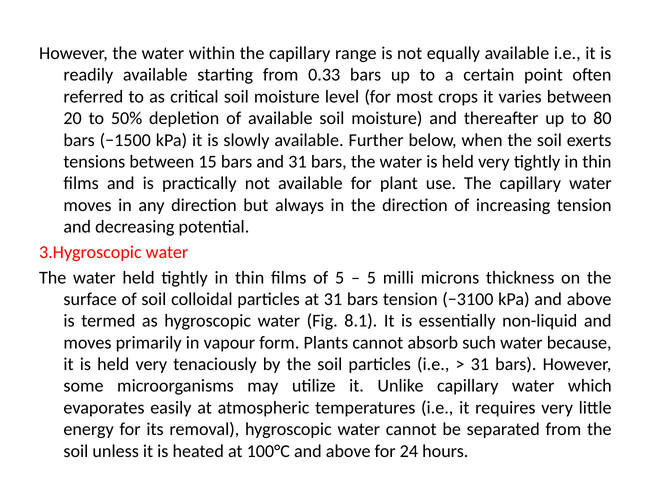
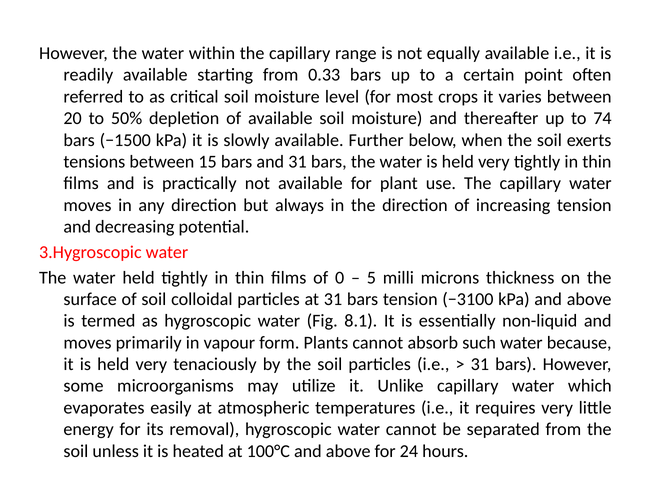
80: 80 -> 74 (602, 118)
of 5: 5 -> 0 (340, 278)
